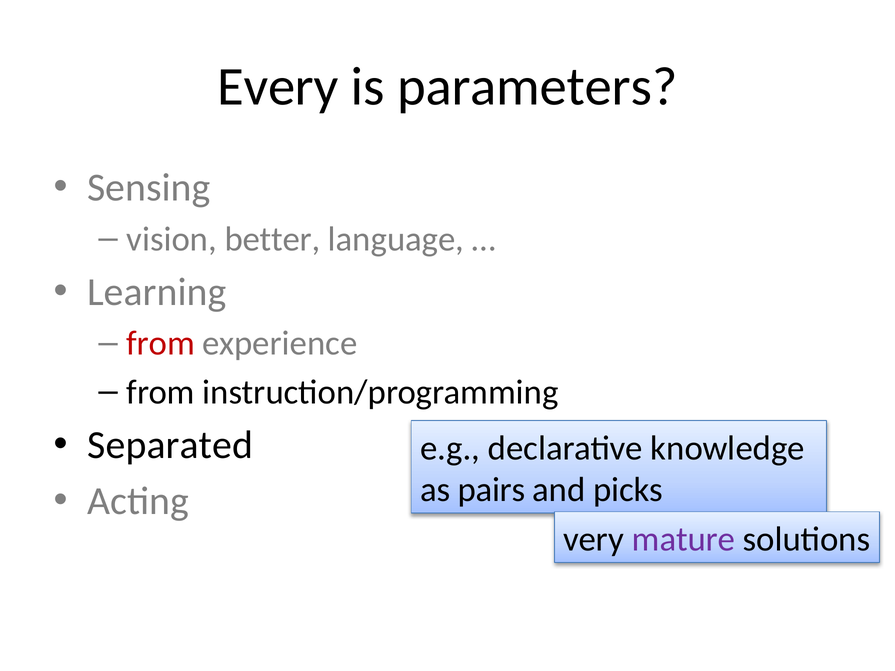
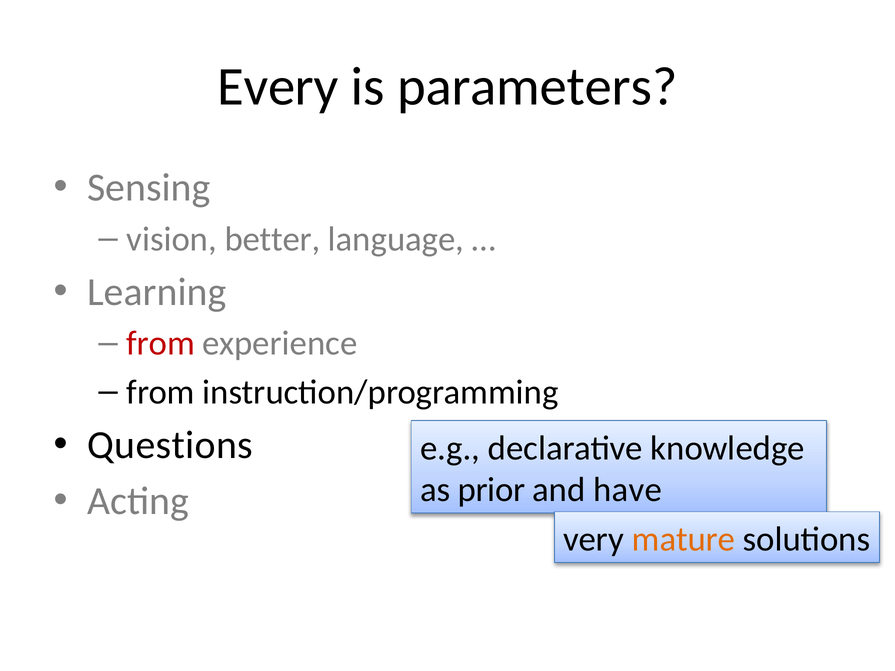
Separated: Separated -> Questions (170, 445)
pairs: pairs -> prior (492, 490)
picks: picks -> have (628, 490)
mature colour: purple -> orange (683, 540)
